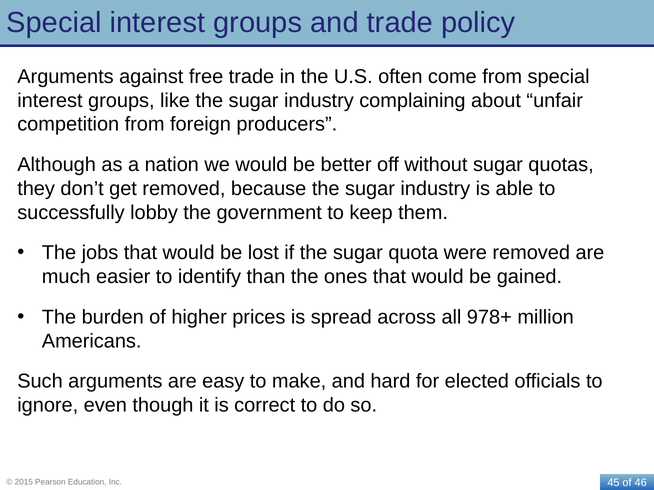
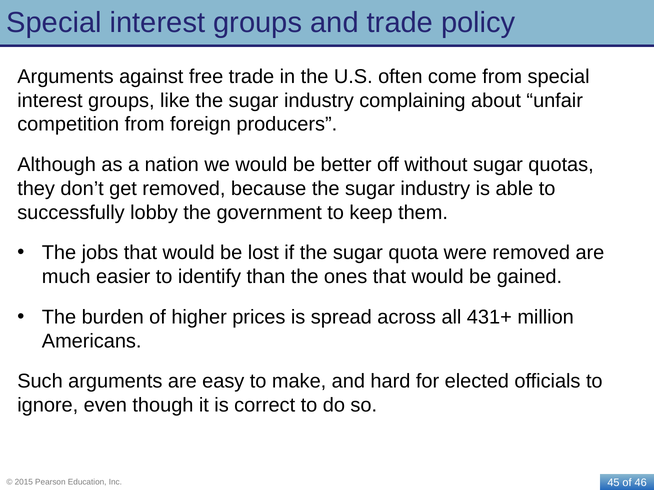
978+: 978+ -> 431+ (489, 317)
